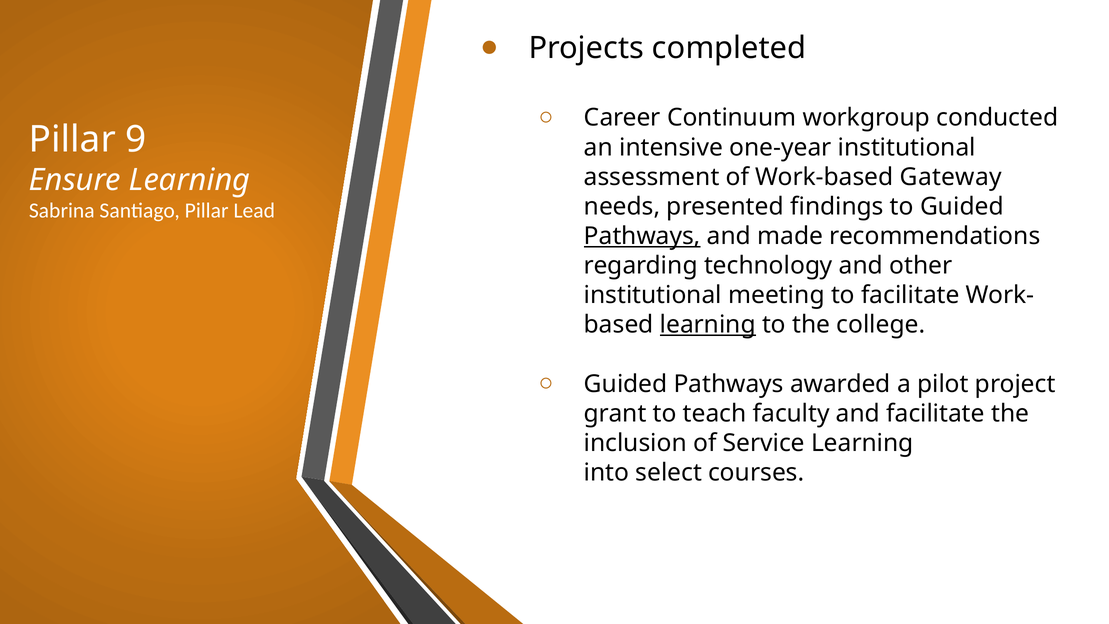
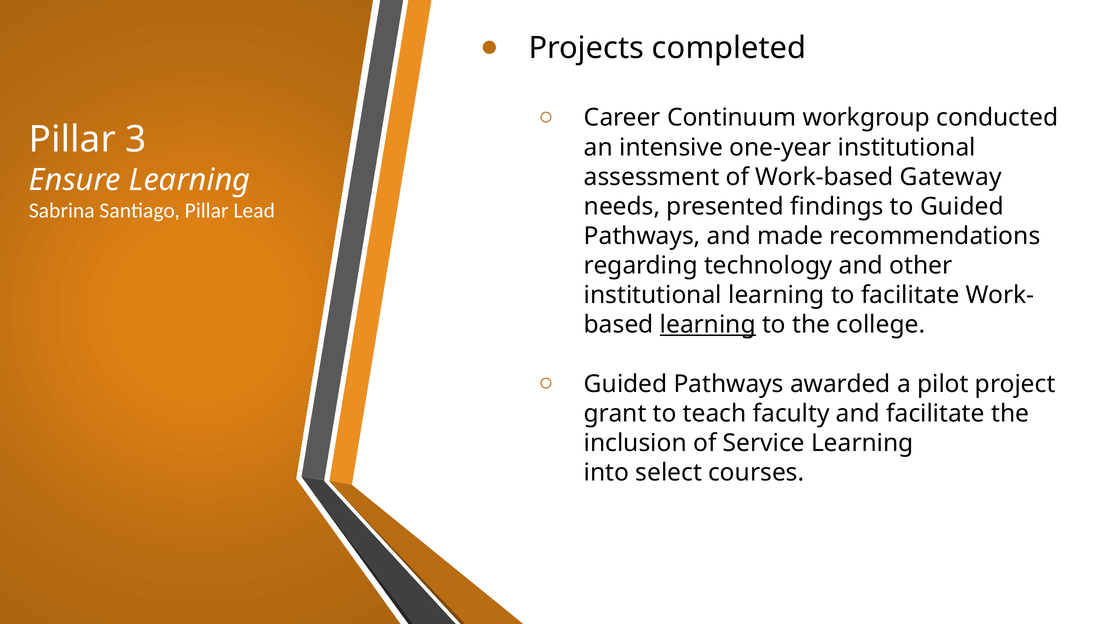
9: 9 -> 3 (136, 140)
Pathways underline: present -> none (642, 236)
institutional meeting: meeting -> learning (776, 295)
